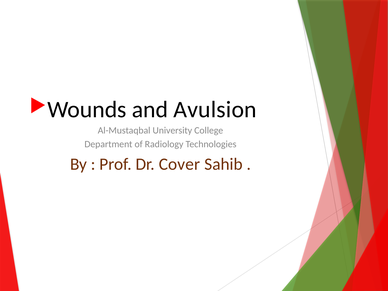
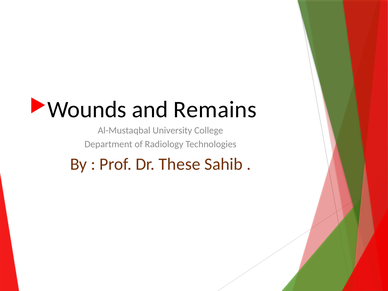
Avulsion: Avulsion -> Remains (215, 110)
Cover: Cover -> These (180, 164)
